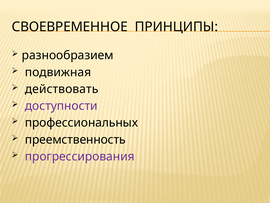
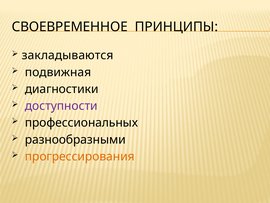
разнообразием: разнообразием -> закладываются (68, 55)
действовать: действовать -> диагностики (62, 89)
преемственность: преемственность -> разнообразными (75, 139)
прогрессирования colour: purple -> orange (80, 156)
